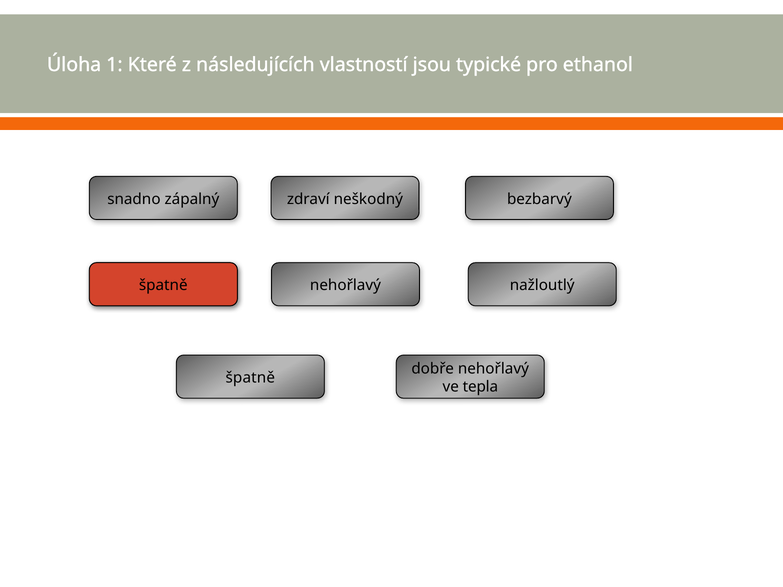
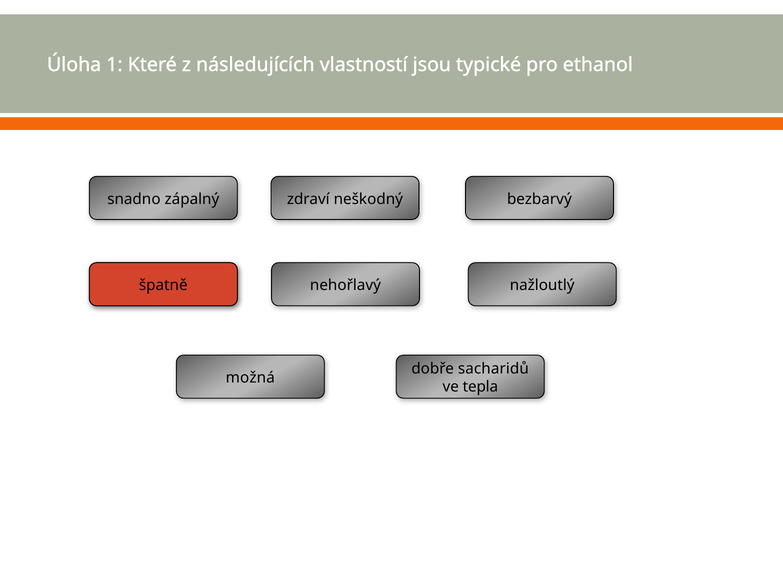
dobře nehořlavý: nehořlavý -> sacharidů (493, 369)
špatně: špatně -> možná (250, 378)
